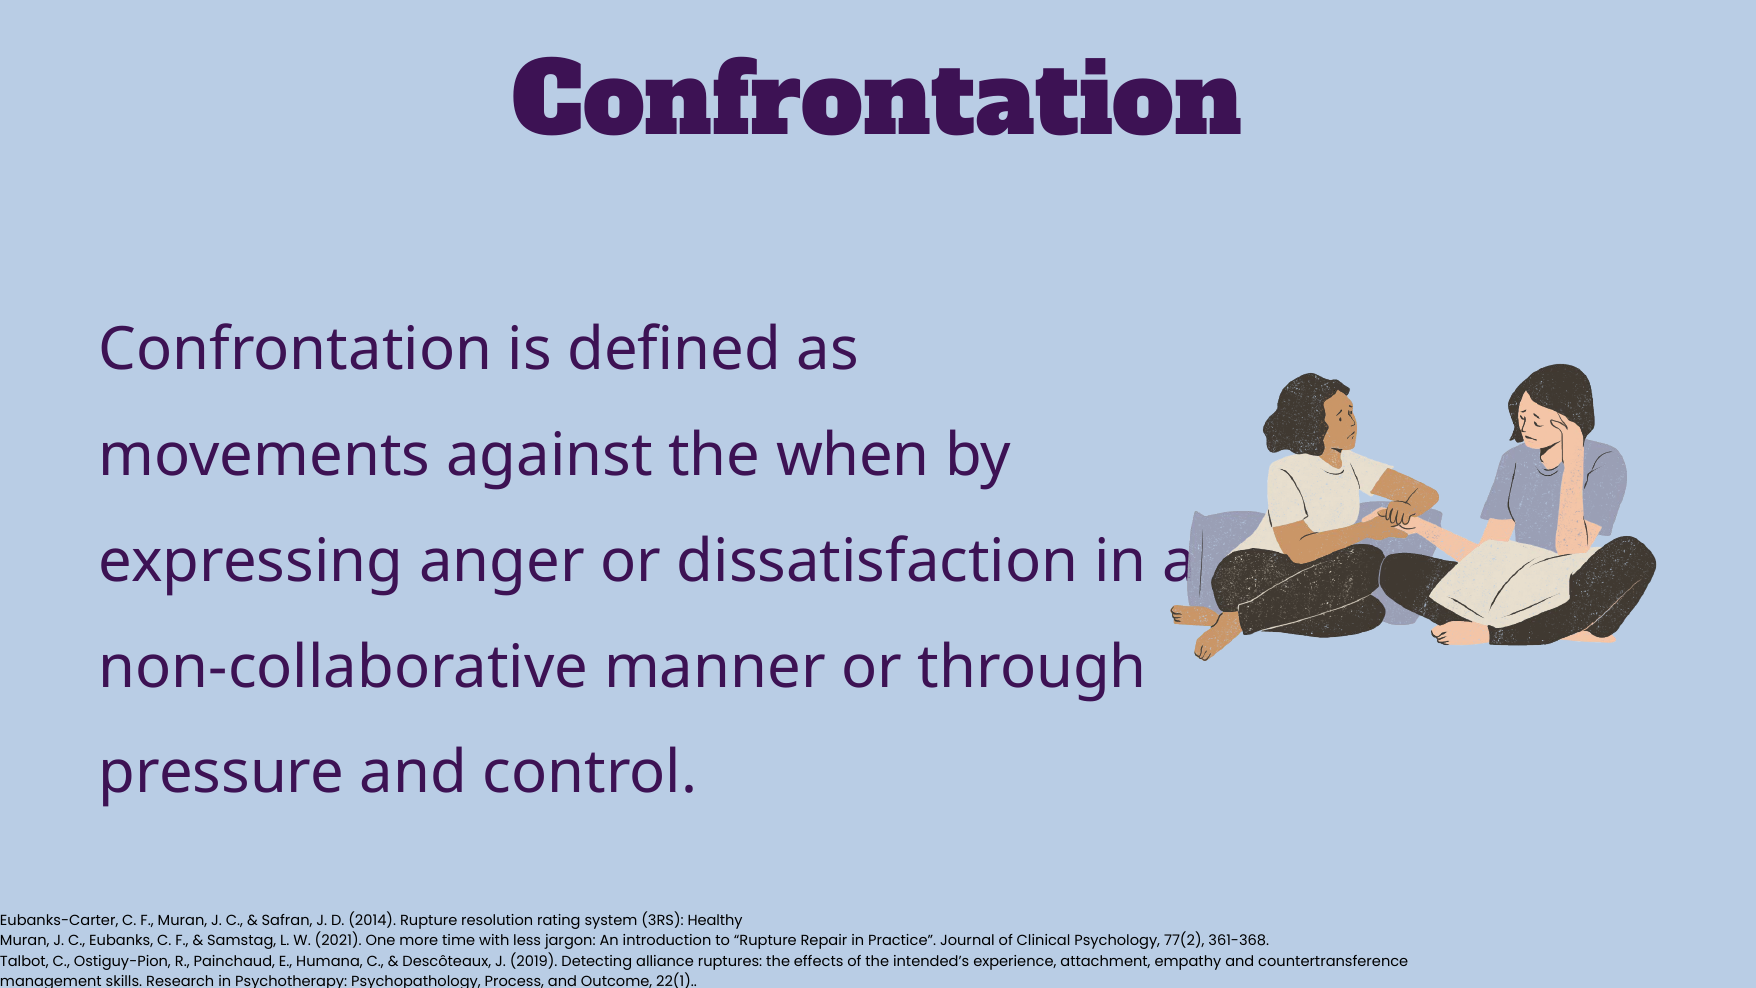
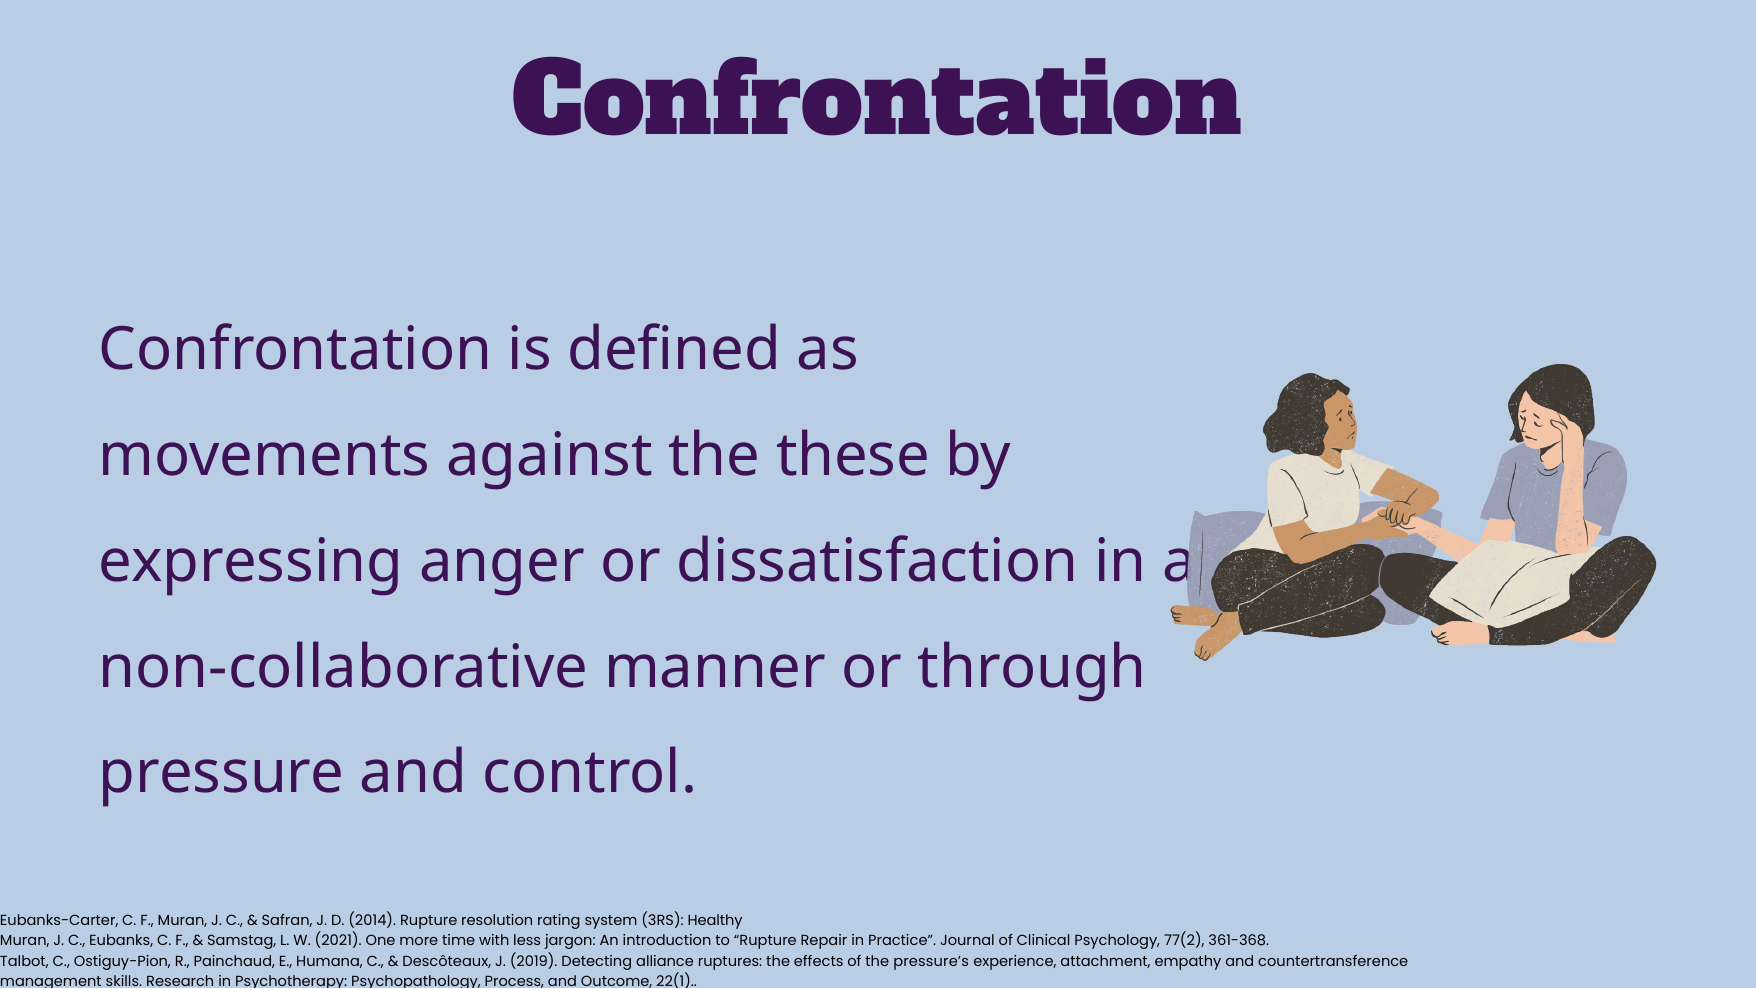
when: when -> these (853, 456)
intended’s: intended’s -> pressure’s (931, 961)
